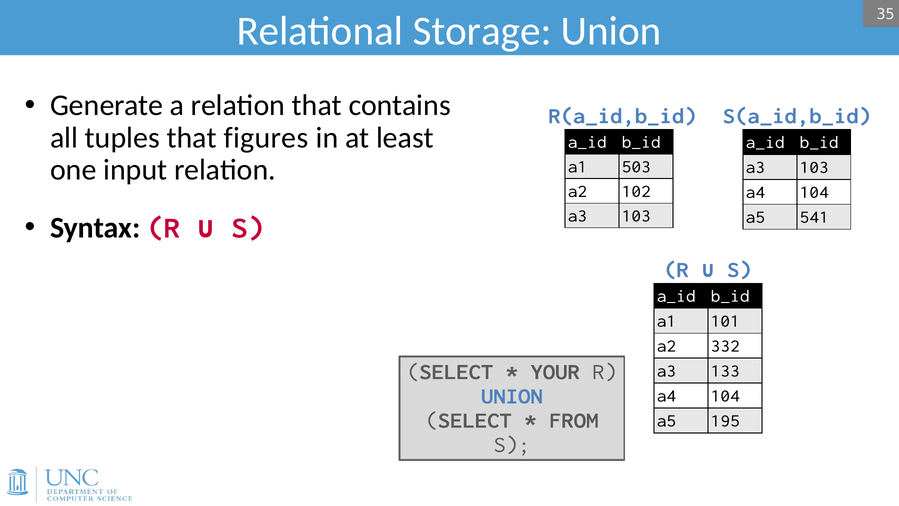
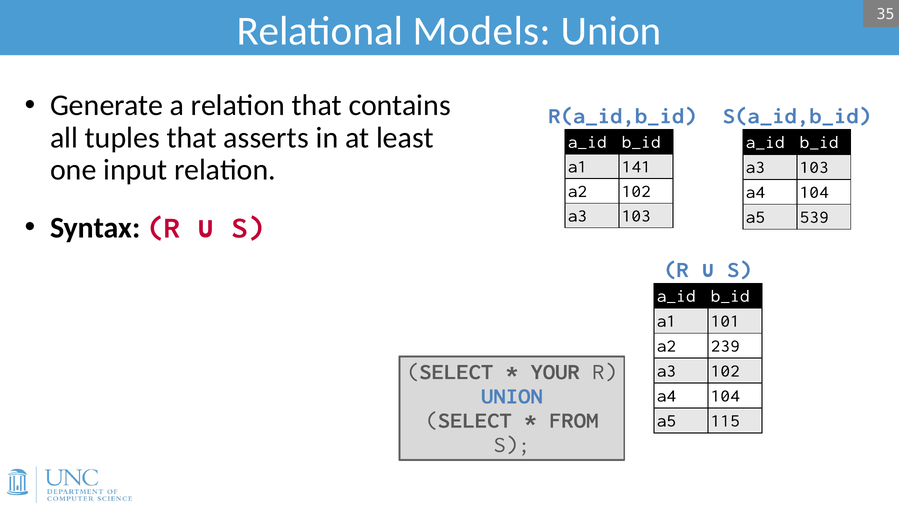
Storage: Storage -> Models (482, 31)
figures: figures -> asserts (266, 138)
503: 503 -> 141 (636, 166)
541: 541 -> 539 (814, 217)
332: 332 -> 239 (725, 346)
a3 133: 133 -> 102 (725, 370)
195: 195 -> 115 (725, 420)
